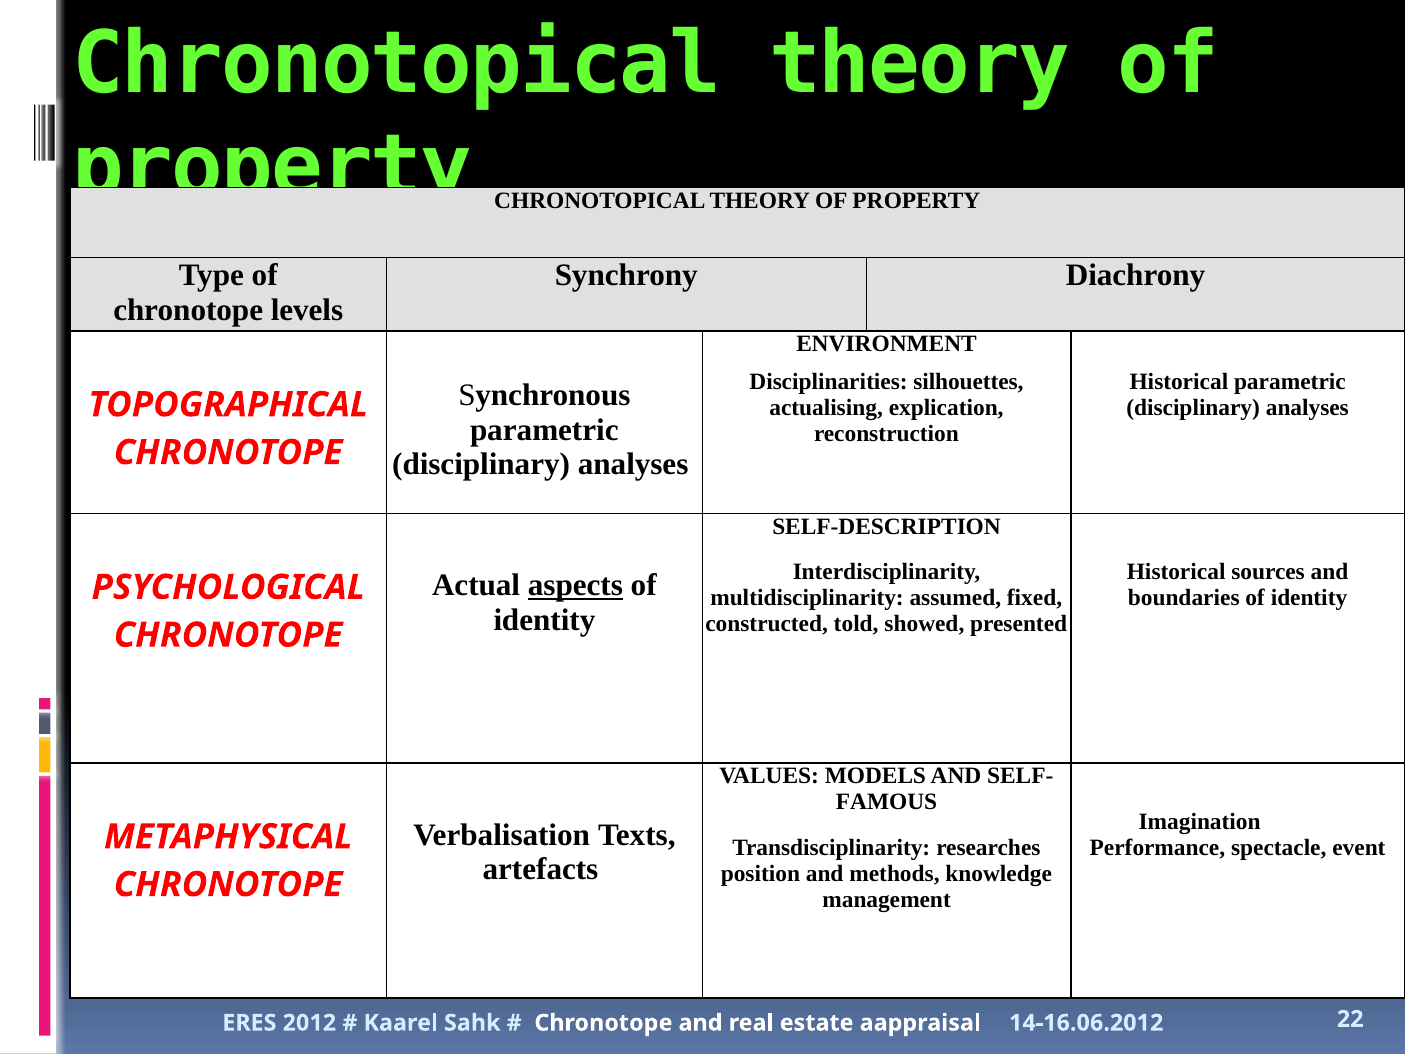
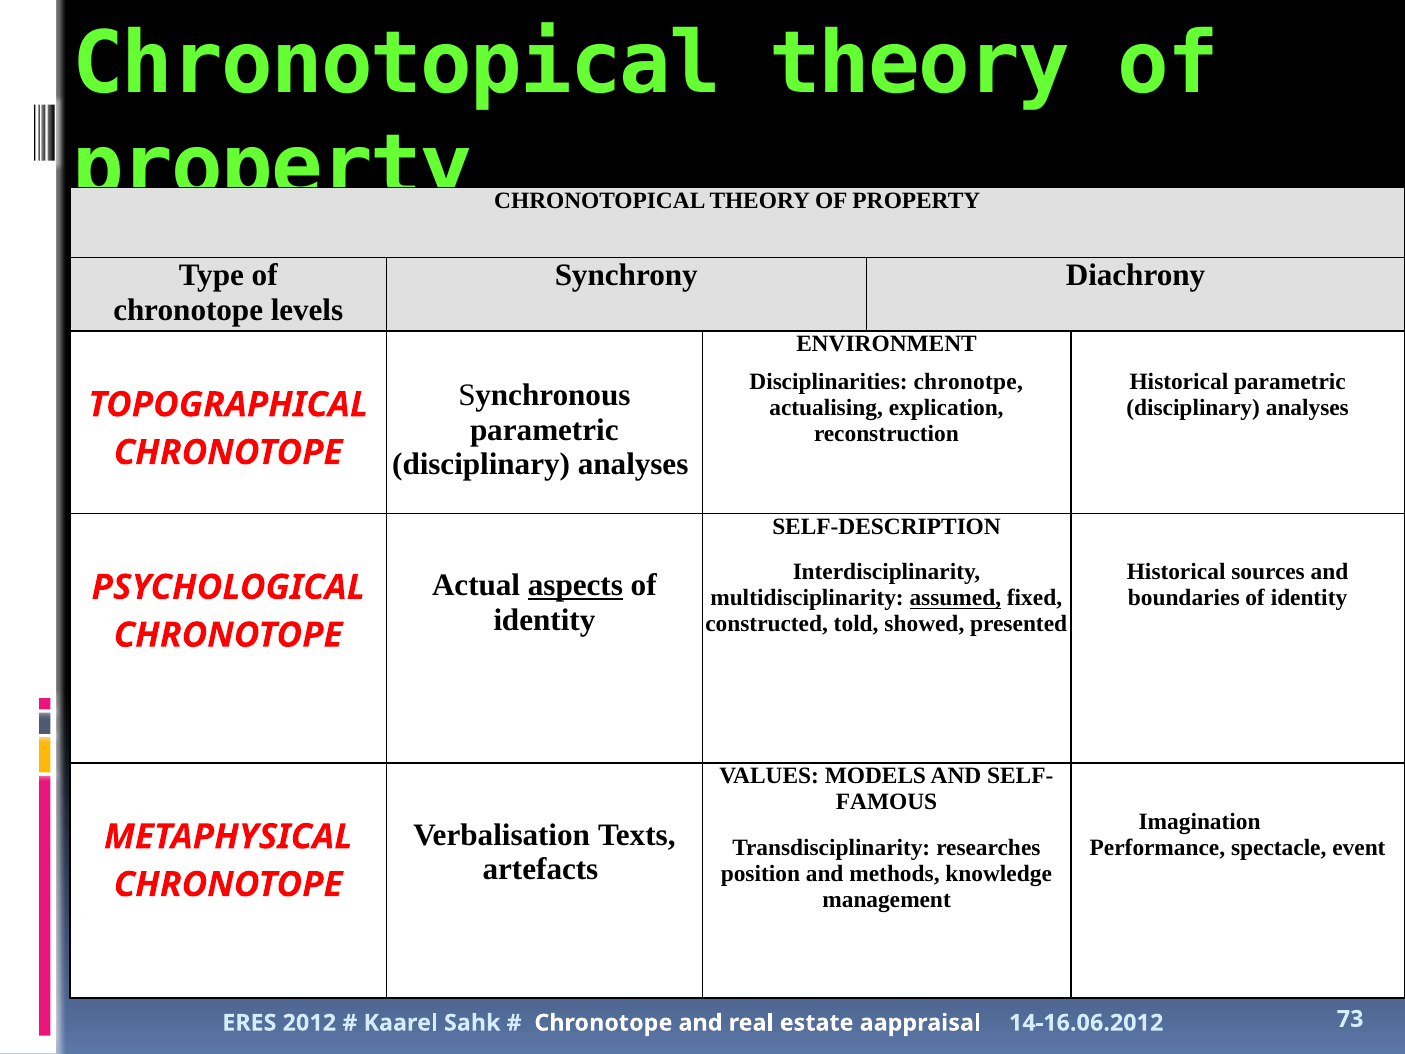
silhouettes: silhouettes -> chronotpe (968, 382)
assumed underline: none -> present (955, 598)
22: 22 -> 73 (1350, 1019)
